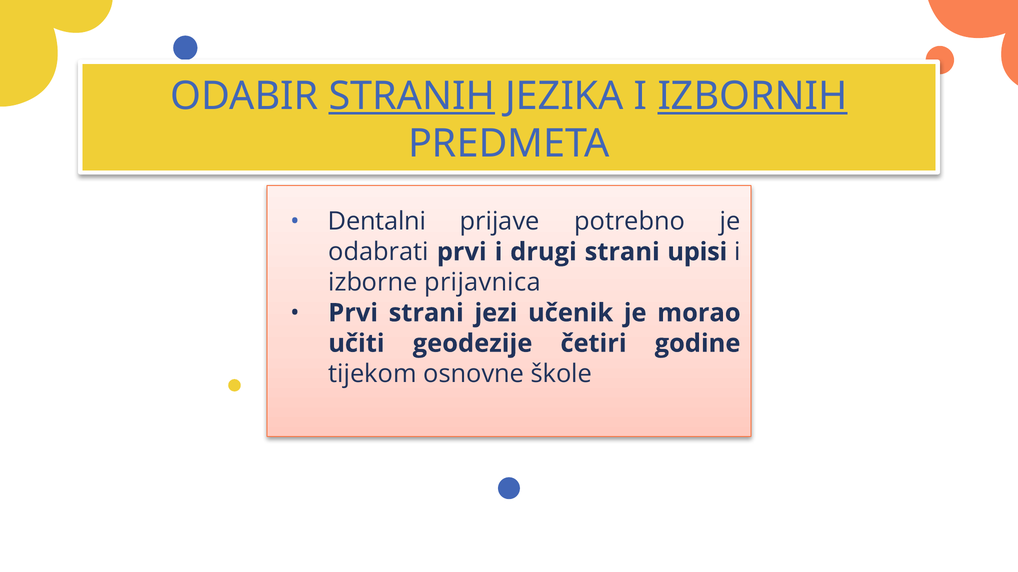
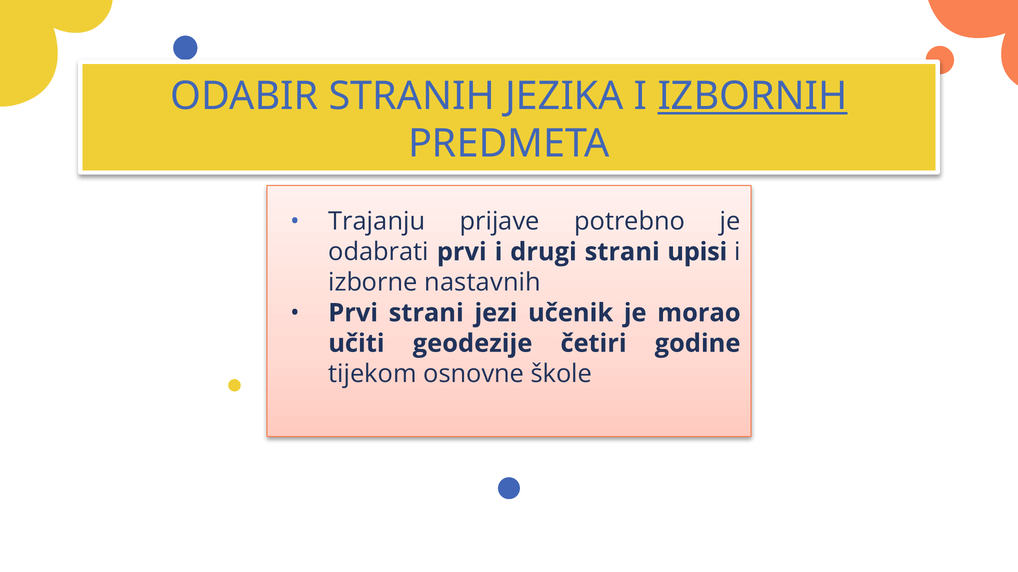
STRANIH underline: present -> none (412, 96)
Dentalni: Dentalni -> Trajanju (377, 222)
prijavnica: prijavnica -> nastavnih (483, 283)
